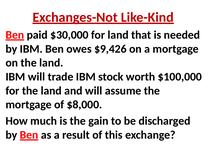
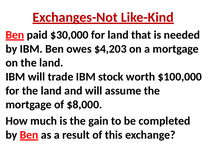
$9,426: $9,426 -> $4,203 (110, 49)
discharged: discharged -> completed (164, 121)
